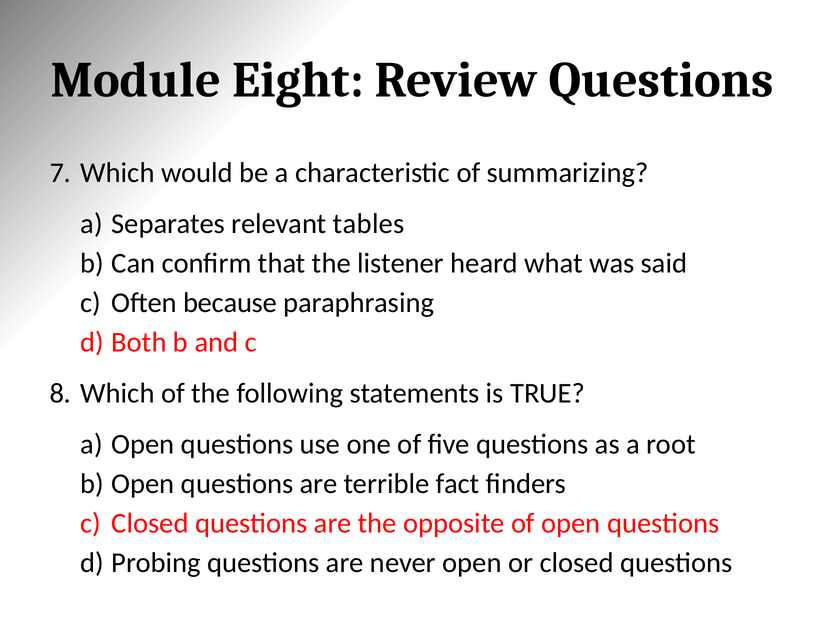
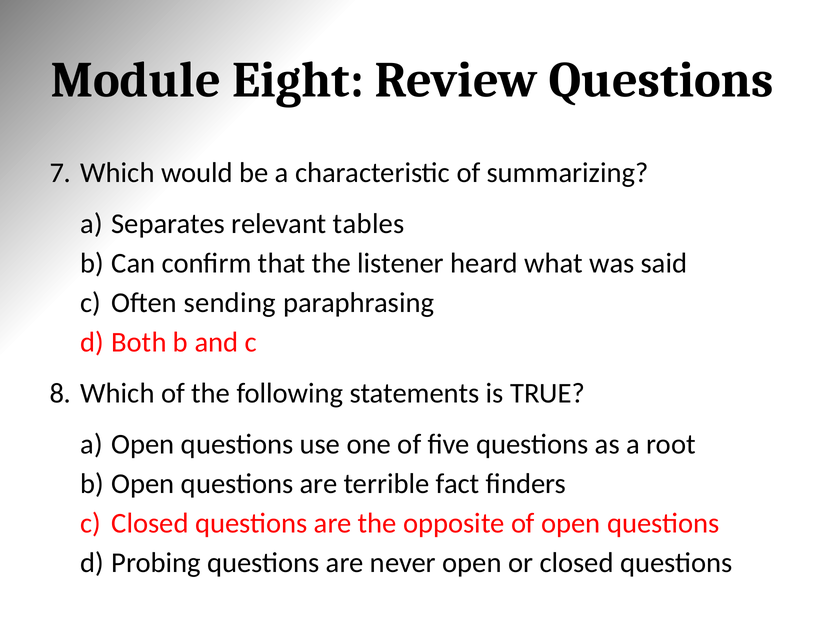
because: because -> sending (230, 303)
